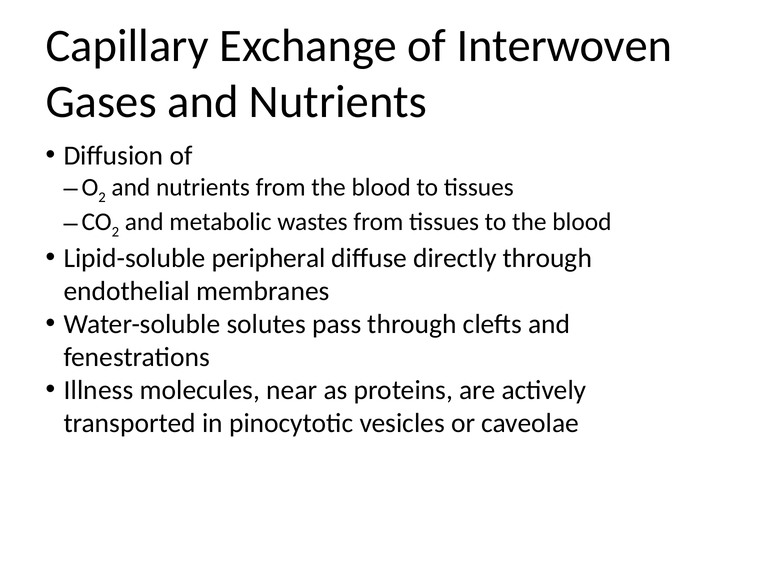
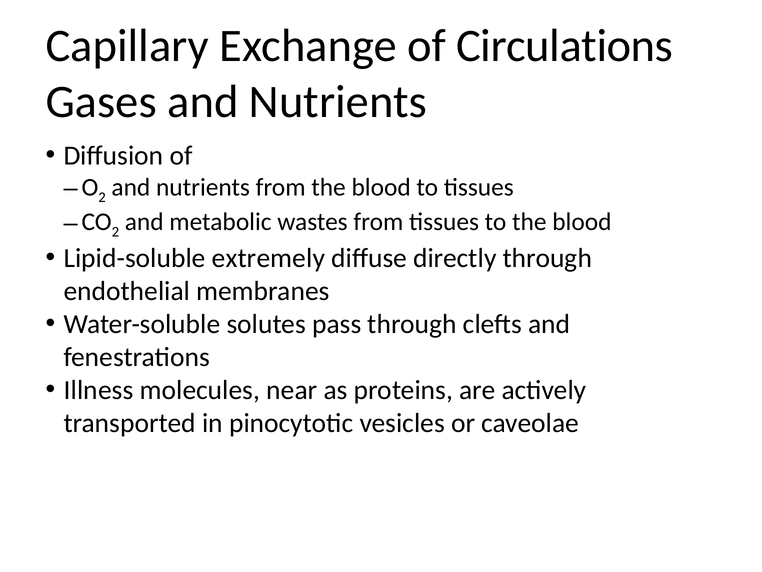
Interwoven: Interwoven -> Circulations (565, 46)
peripheral: peripheral -> extremely (268, 258)
